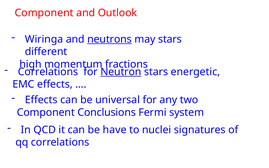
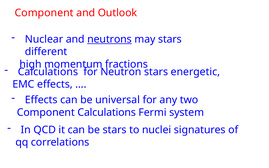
Wiringa: Wiringa -> Nuclear (44, 39)
Correlations: Correlations -> Calculations (48, 72)
Neutron underline: present -> none (121, 72)
Component Conclusions: Conclusions -> Calculations (107, 112)
be have: have -> stars (115, 130)
